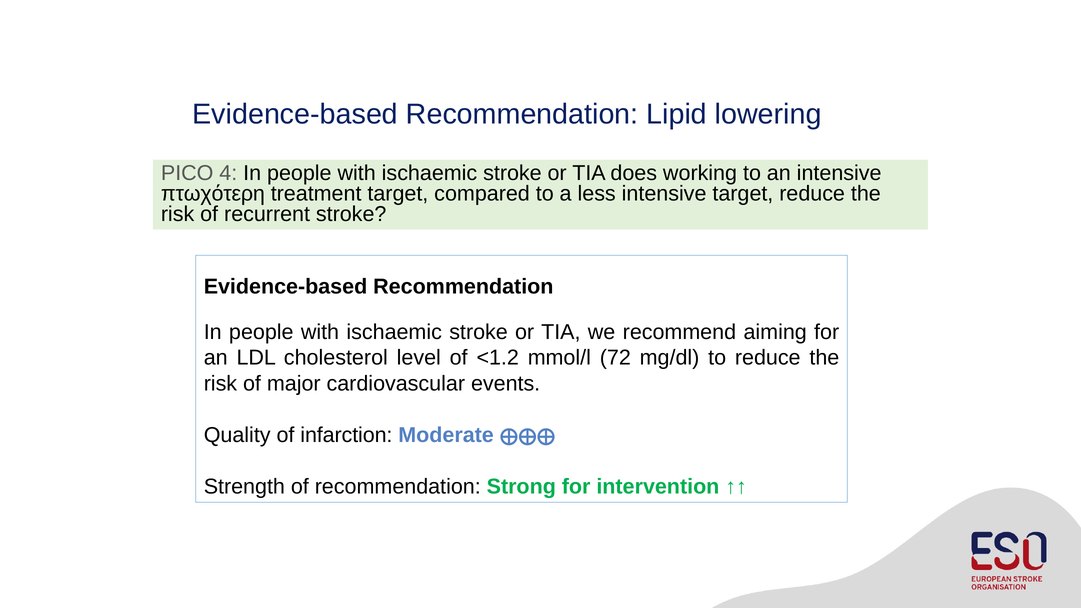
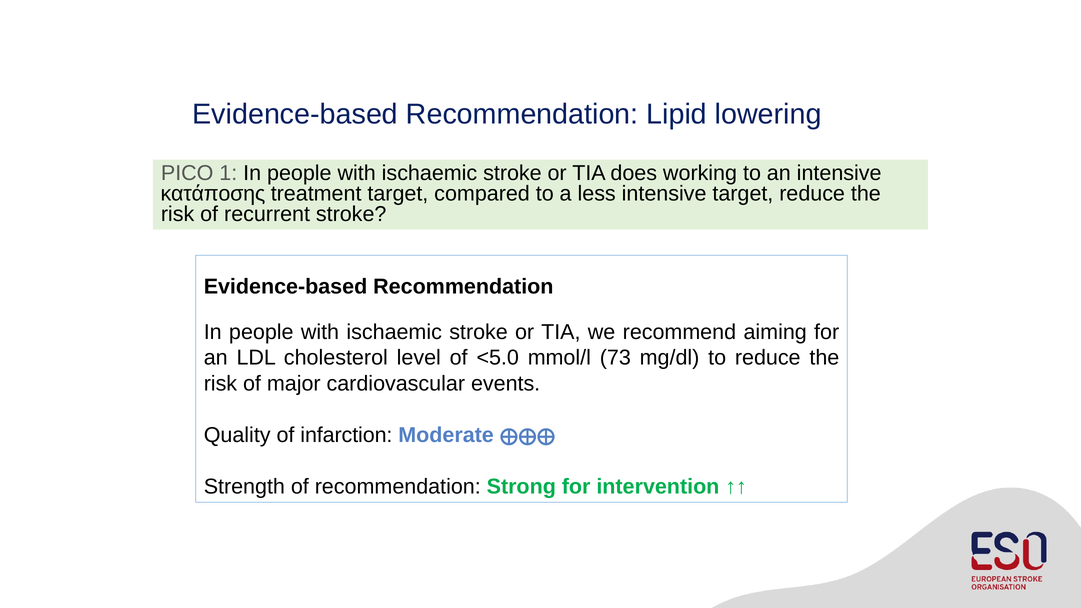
4: 4 -> 1 (228, 173)
πτωχότερη: πτωχότερη -> κατάποσης (213, 194)
<1.2: <1.2 -> <5.0 (498, 358)
72: 72 -> 73 (615, 358)
